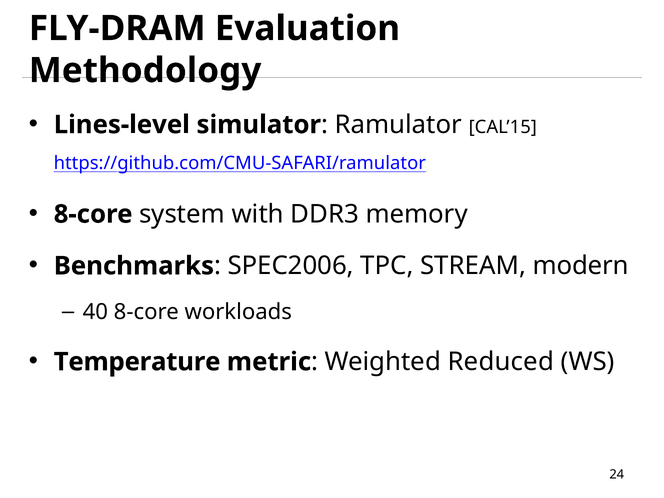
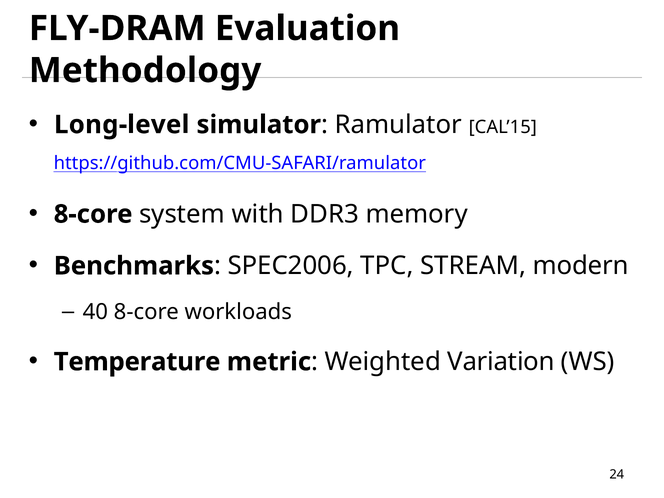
Lines-level: Lines-level -> Long-level (122, 125)
Reduced: Reduced -> Variation (501, 362)
